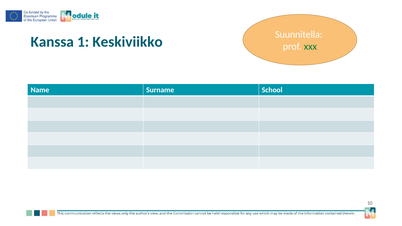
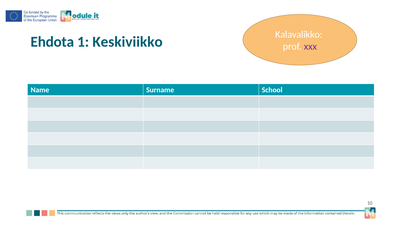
Suunnitella: Suunnitella -> Kalavalikko (299, 34)
Kanssa: Kanssa -> Ehdota (52, 42)
xxx colour: green -> purple (310, 46)
